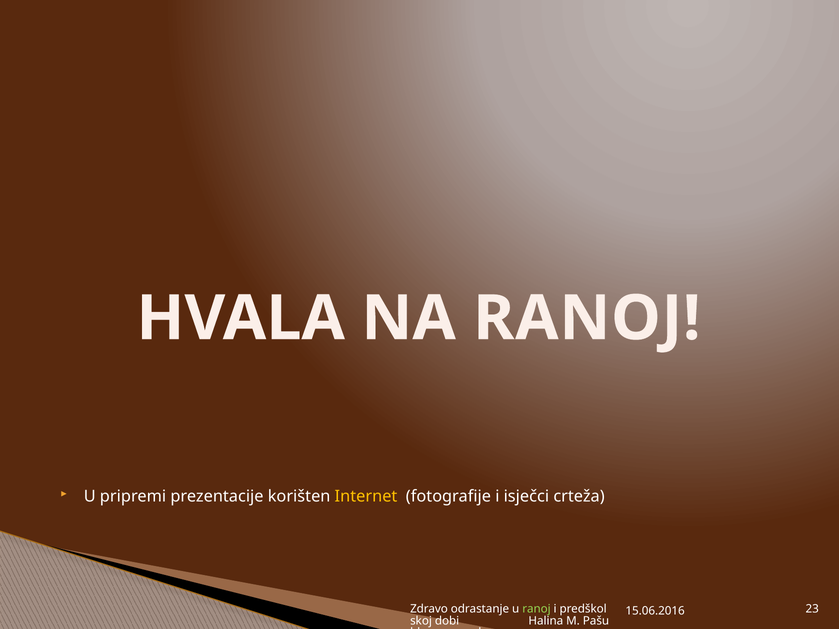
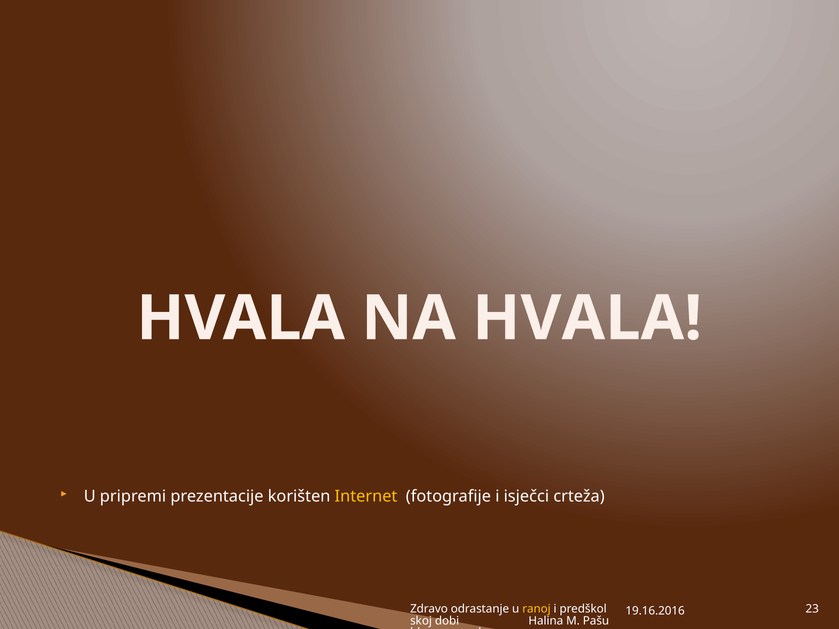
NA RANOJ: RANOJ -> HVALA (587, 319)
ranoj colour: light green -> yellow (536, 609)
15.06.2016: 15.06.2016 -> 19.16.2016 (655, 611)
